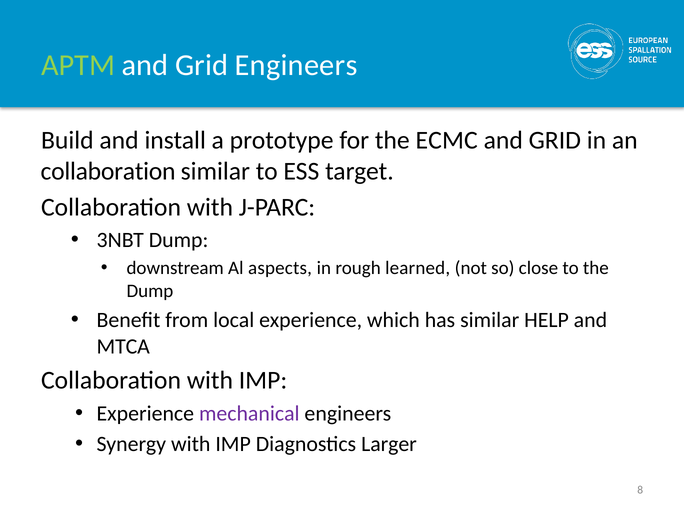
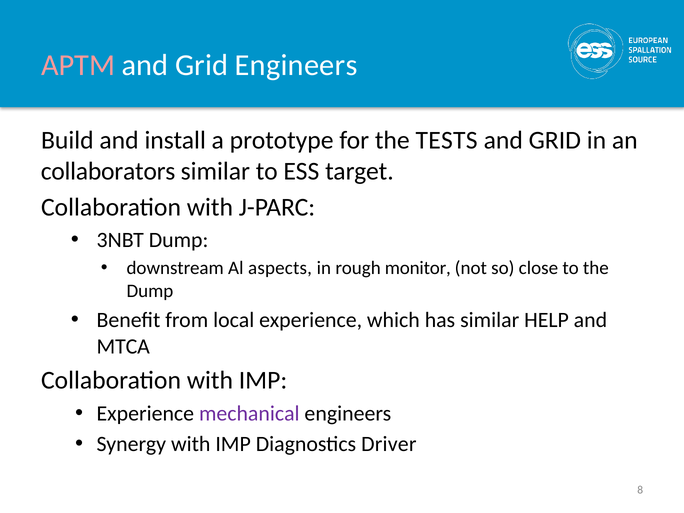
APTM colour: light green -> pink (78, 65)
ECMC: ECMC -> TESTS (447, 140)
collaboration: collaboration -> collaborators (108, 171)
learned: learned -> monitor (418, 268)
Larger: Larger -> Driver (389, 444)
